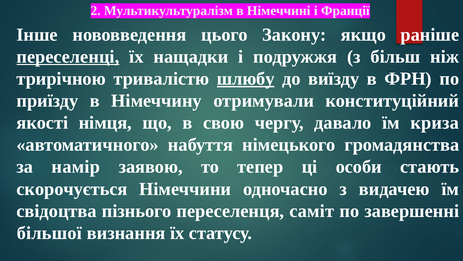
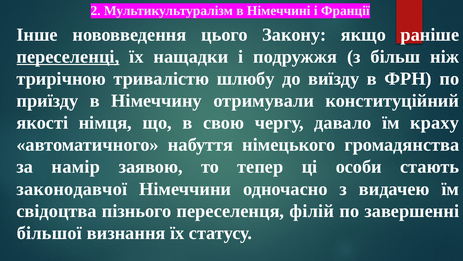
шлюбу underline: present -> none (246, 79)
криза: криза -> краху (435, 123)
скорочується: скорочується -> законодавчої (72, 189)
саміт: саміт -> філій (312, 211)
